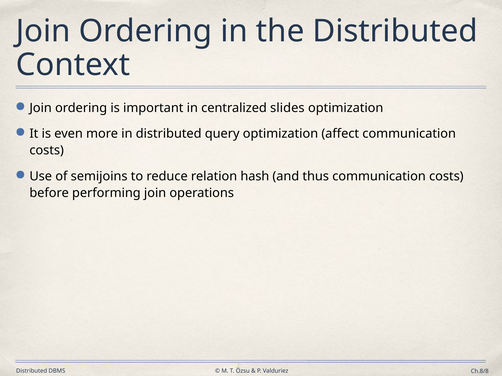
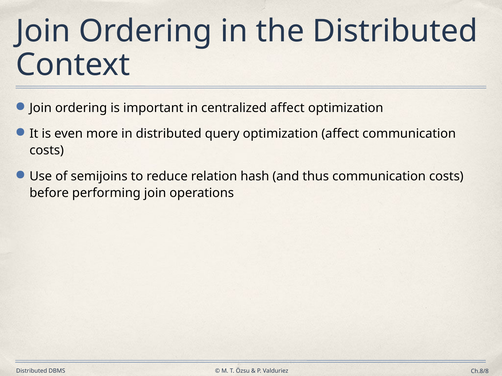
centralized slides: slides -> affect (287, 108)
